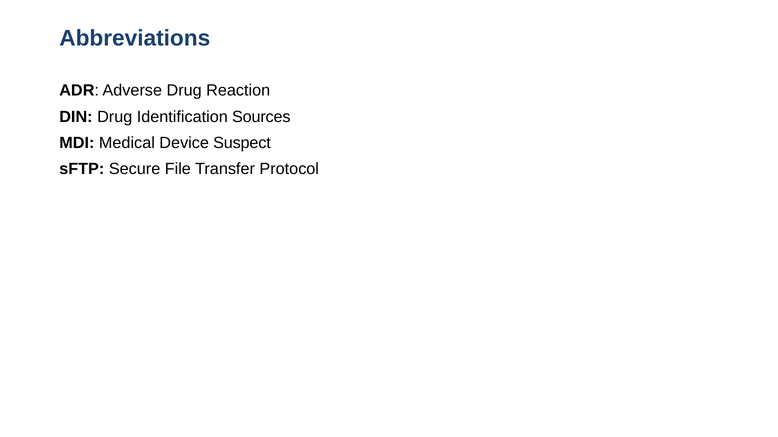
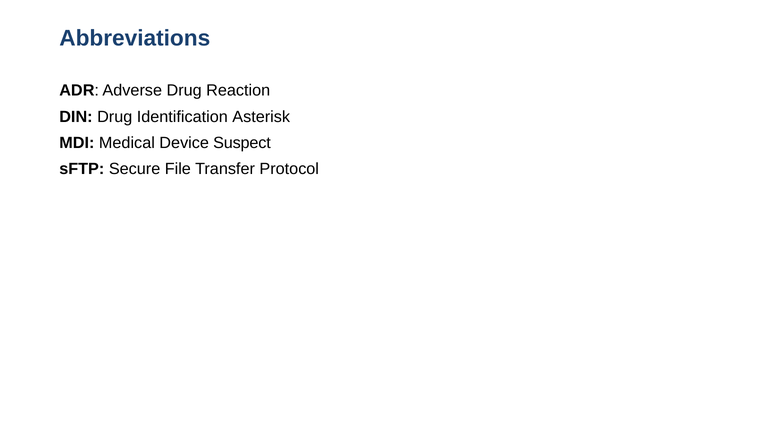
Sources: Sources -> Asterisk (261, 117)
